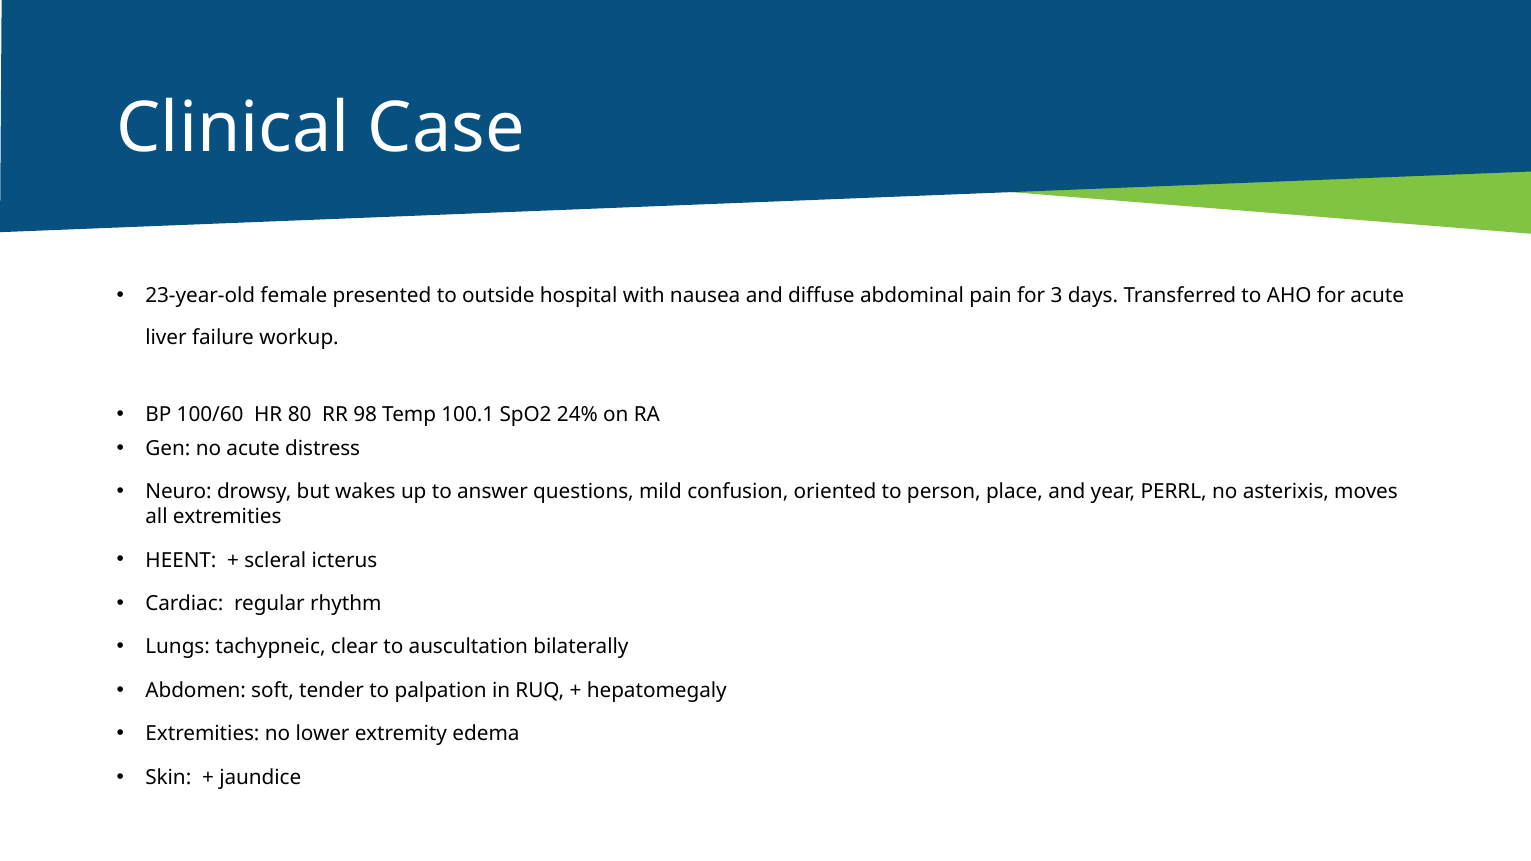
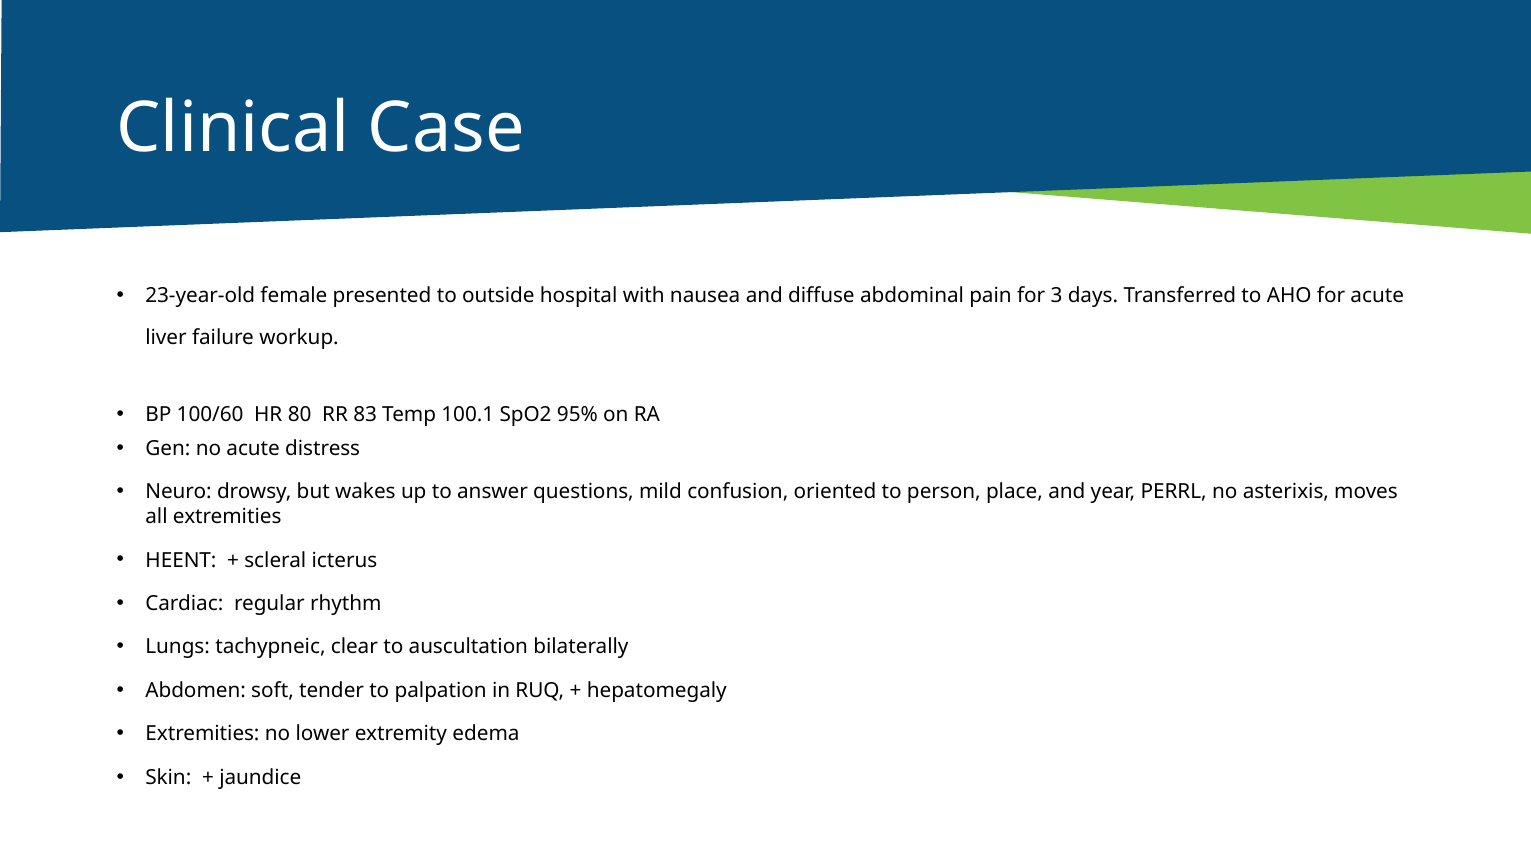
98: 98 -> 83 (365, 414)
24%: 24% -> 95% (577, 414)
